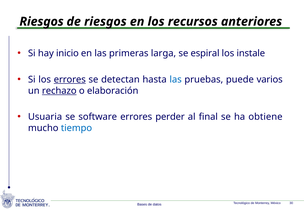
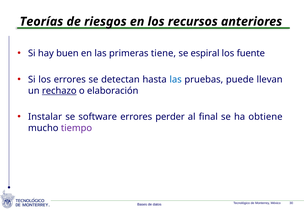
Riesgos: Riesgos -> Teorías (41, 22)
inicio: inicio -> buen (67, 53)
larga: larga -> tiene (163, 53)
instale: instale -> fuente (251, 53)
errores underline: present -> none (70, 80)
varios: varios -> llevan (270, 80)
Usuaria: Usuaria -> Instalar (45, 117)
tiempo colour: blue -> purple (76, 128)
